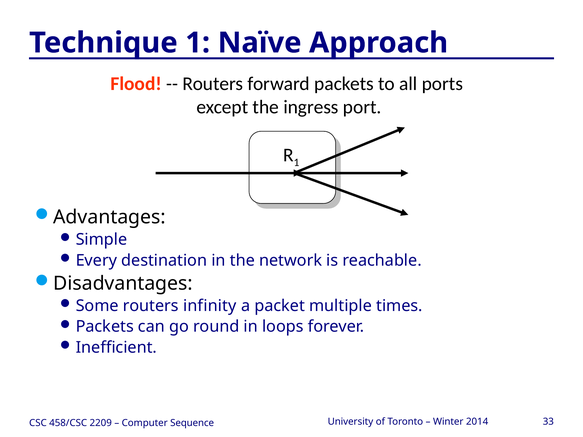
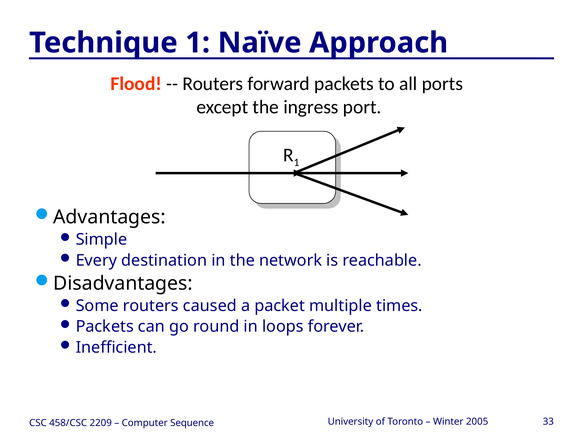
infinity: infinity -> caused (210, 306)
2014: 2014 -> 2005 (477, 422)
